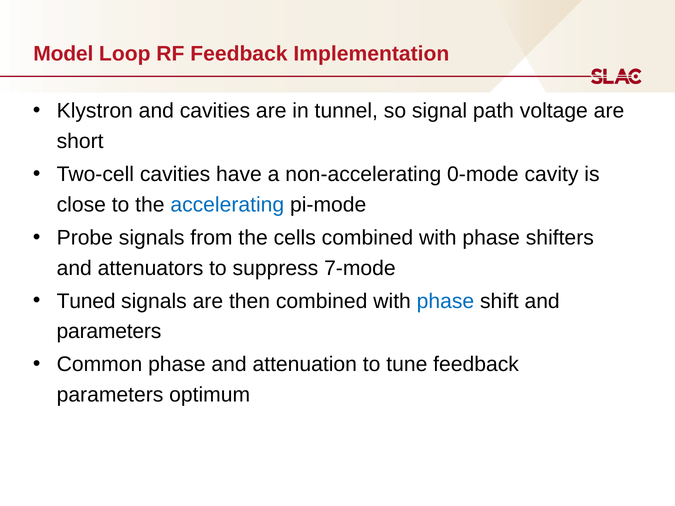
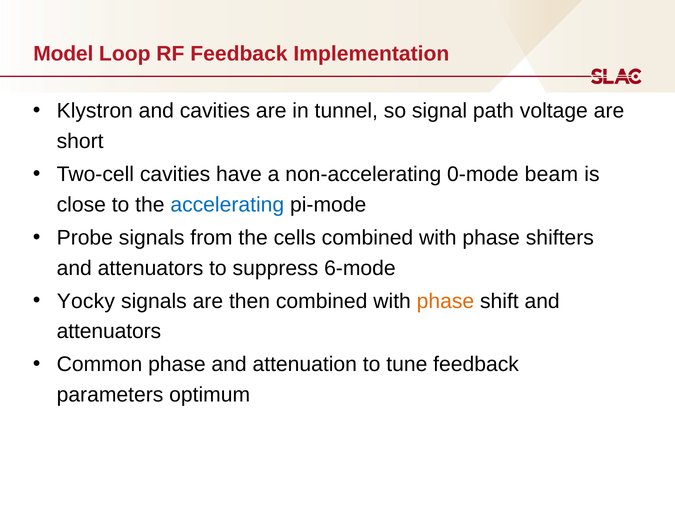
cavity: cavity -> beam (551, 174)
7-mode: 7-mode -> 6-mode (360, 268)
Tuned: Tuned -> Yocky (86, 301)
phase colour: blue -> orange (445, 301)
parameters: parameters -> attenuators (109, 332)
